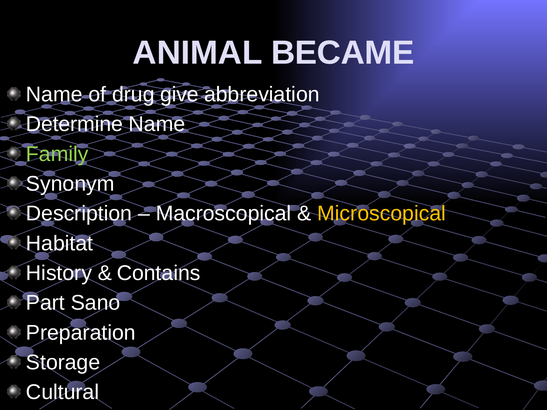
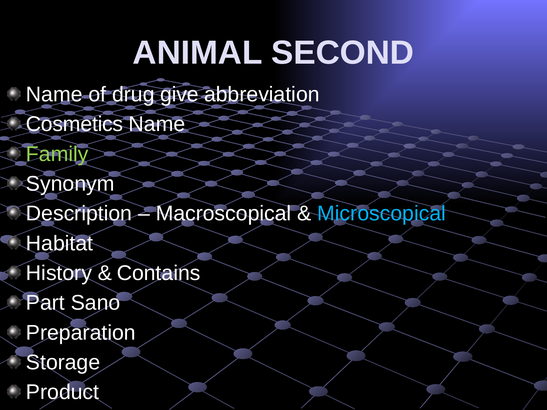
BECAME: BECAME -> SECOND (343, 53)
Determine: Determine -> Cosmetics (74, 124)
Microscopical colour: yellow -> light blue (382, 214)
Cultural: Cultural -> Product (63, 393)
